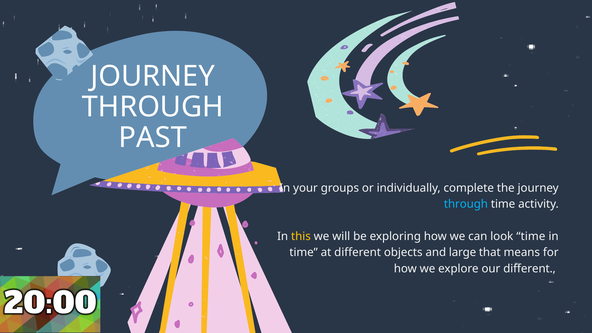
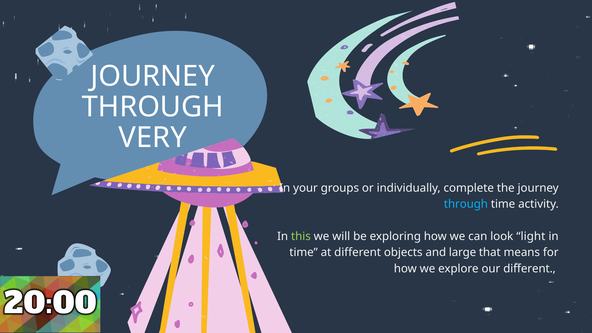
PAST: PAST -> VERY (153, 138)
this colour: yellow -> light green (301, 236)
look time: time -> light (531, 236)
